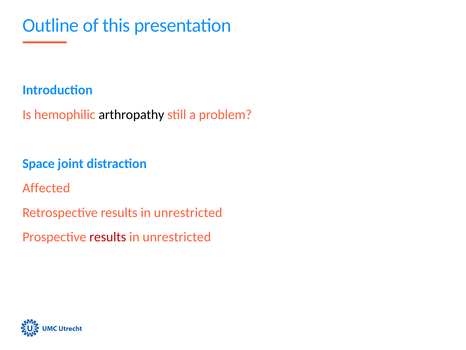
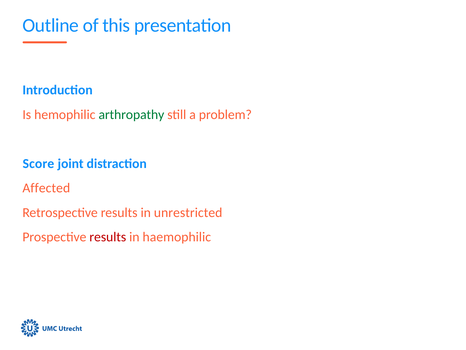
arthropathy colour: black -> green (131, 114)
Space: Space -> Score (38, 163)
unrestricted: unrestricted -> haemophilic (177, 237)
